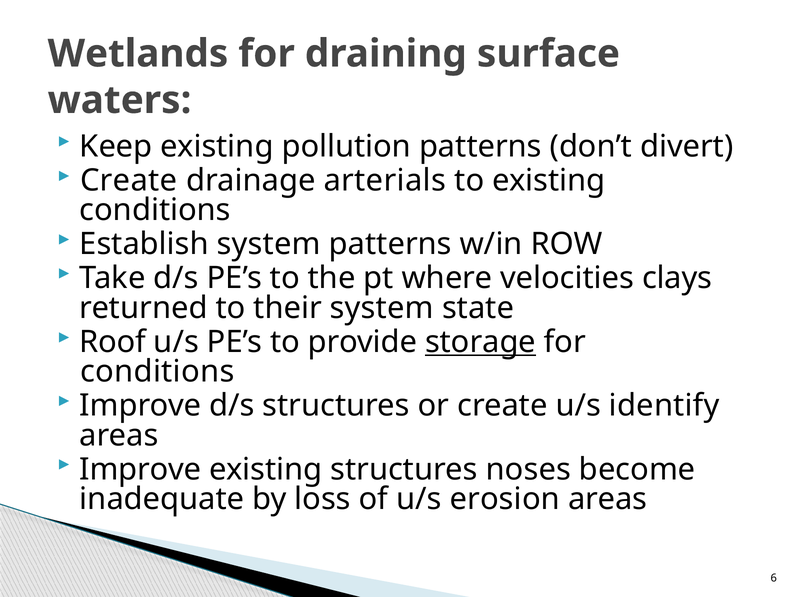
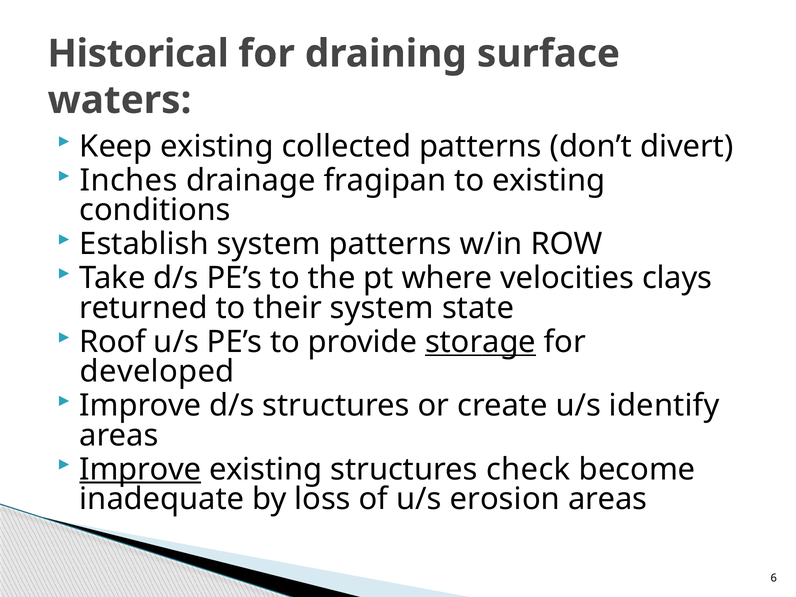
Wetlands: Wetlands -> Historical (138, 54)
pollution: pollution -> collected (346, 146)
Create: Create -> Inches (129, 180)
arterials: arterials -> fragipan (385, 180)
conditions: conditions -> developed (157, 372)
Improve underline: none -> present (140, 469)
noses: noses -> check (528, 469)
